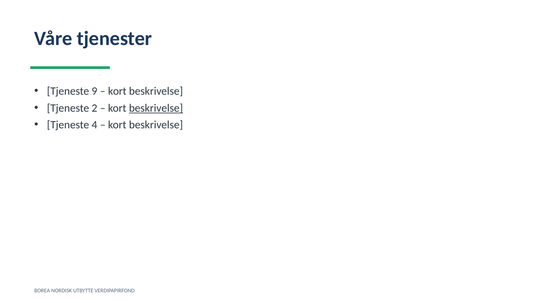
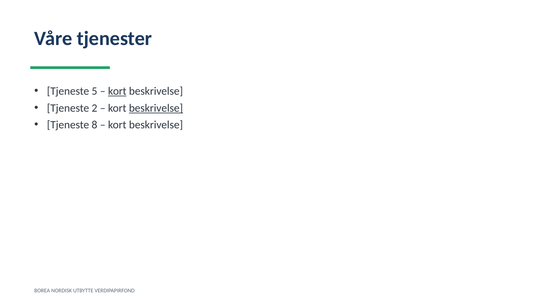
9: 9 -> 5 (94, 91)
kort underline: none -> present (117, 91)
4: 4 -> 8 (94, 125)
